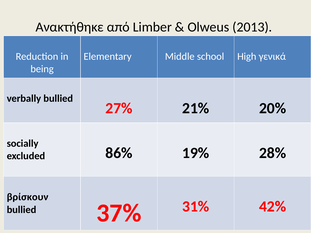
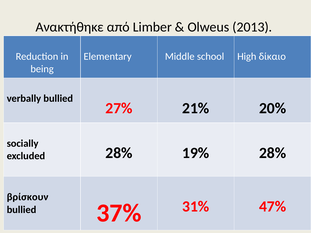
γενικά: γενικά -> δίκαιο (272, 56)
excluded 86%: 86% -> 28% (119, 153)
42%: 42% -> 47% (273, 207)
